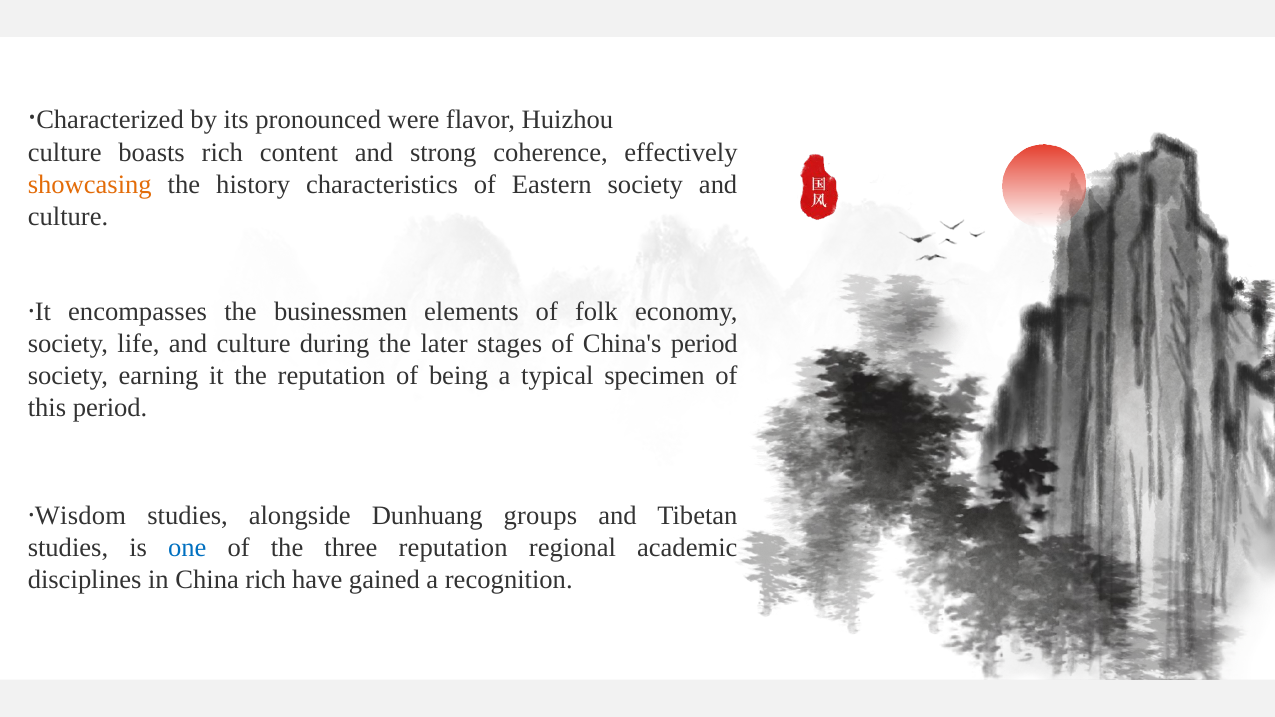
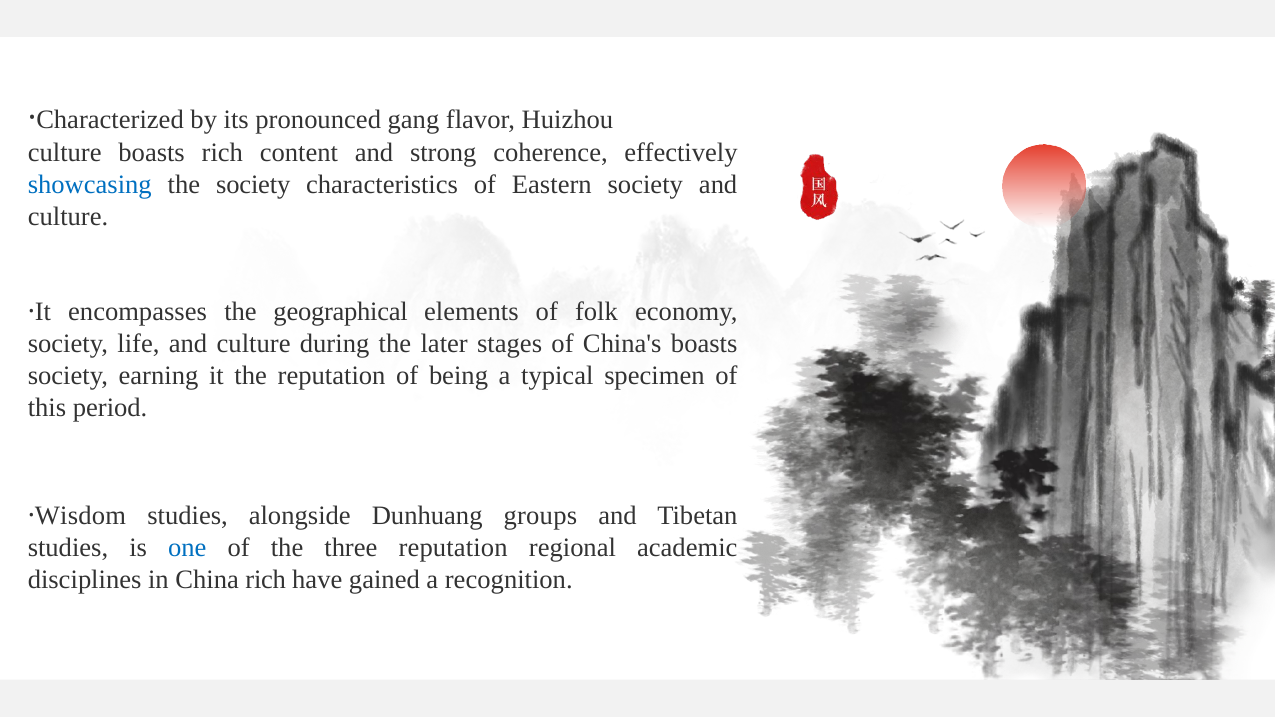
were: were -> gang (414, 120)
showcasing colour: orange -> blue (90, 185)
the history: history -> society (253, 185)
businessmen: businessmen -> geographical (341, 312)
China's period: period -> boasts (704, 344)
